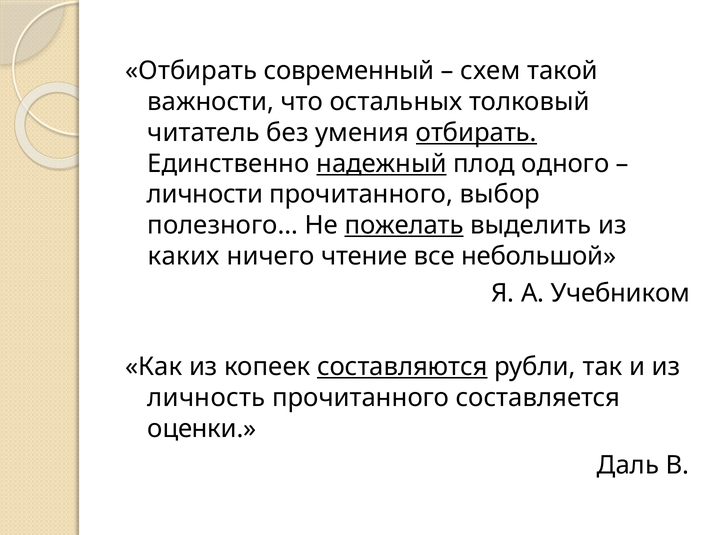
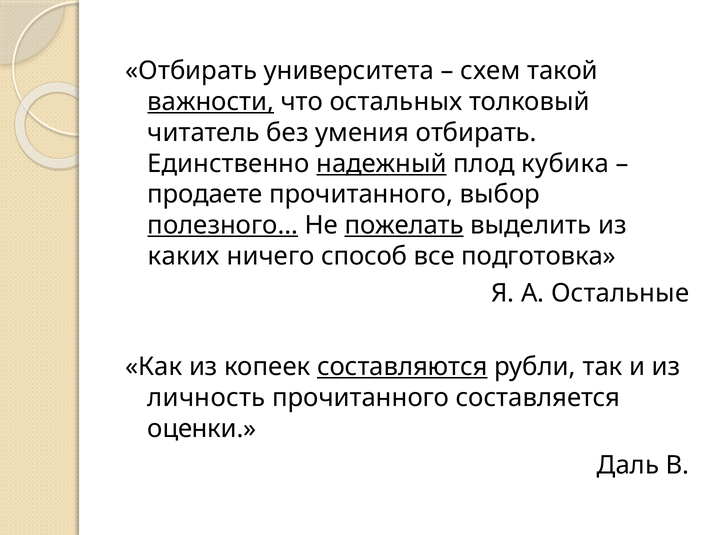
современный: современный -> университета (349, 71)
важности underline: none -> present (211, 102)
отбирать underline: present -> none (476, 133)
одного: одного -> кубика (565, 164)
личности: личности -> продаете (205, 194)
полезного… underline: none -> present (223, 225)
чтение: чтение -> способ (364, 256)
небольшой: небольшой -> подготовка (539, 256)
Учебником: Учебником -> Остальные (620, 293)
